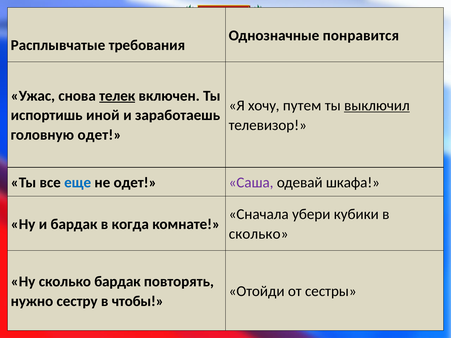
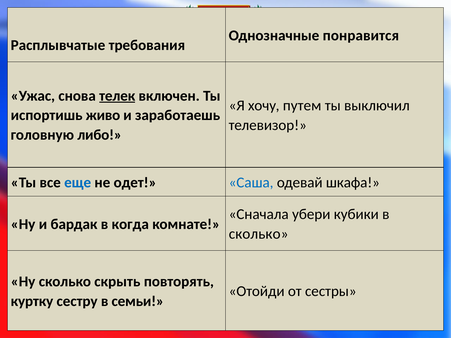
выключил underline: present -> none (377, 106)
иной: иной -> живо (103, 115)
головную одет: одет -> либо (100, 135)
Саша colour: purple -> blue (251, 183)
сколько бардак: бардак -> скрыть (117, 282)
нужно: нужно -> куртку (32, 301)
чтобы: чтобы -> семьи (138, 301)
